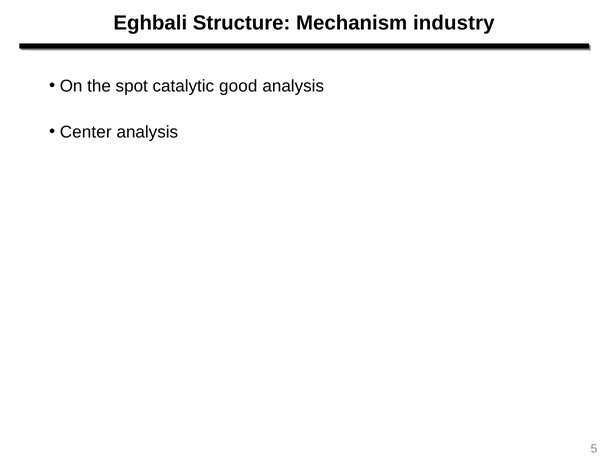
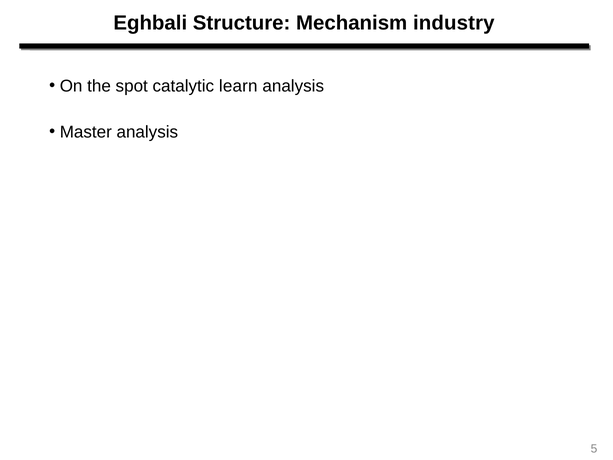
good: good -> learn (238, 86)
Center: Center -> Master (86, 132)
